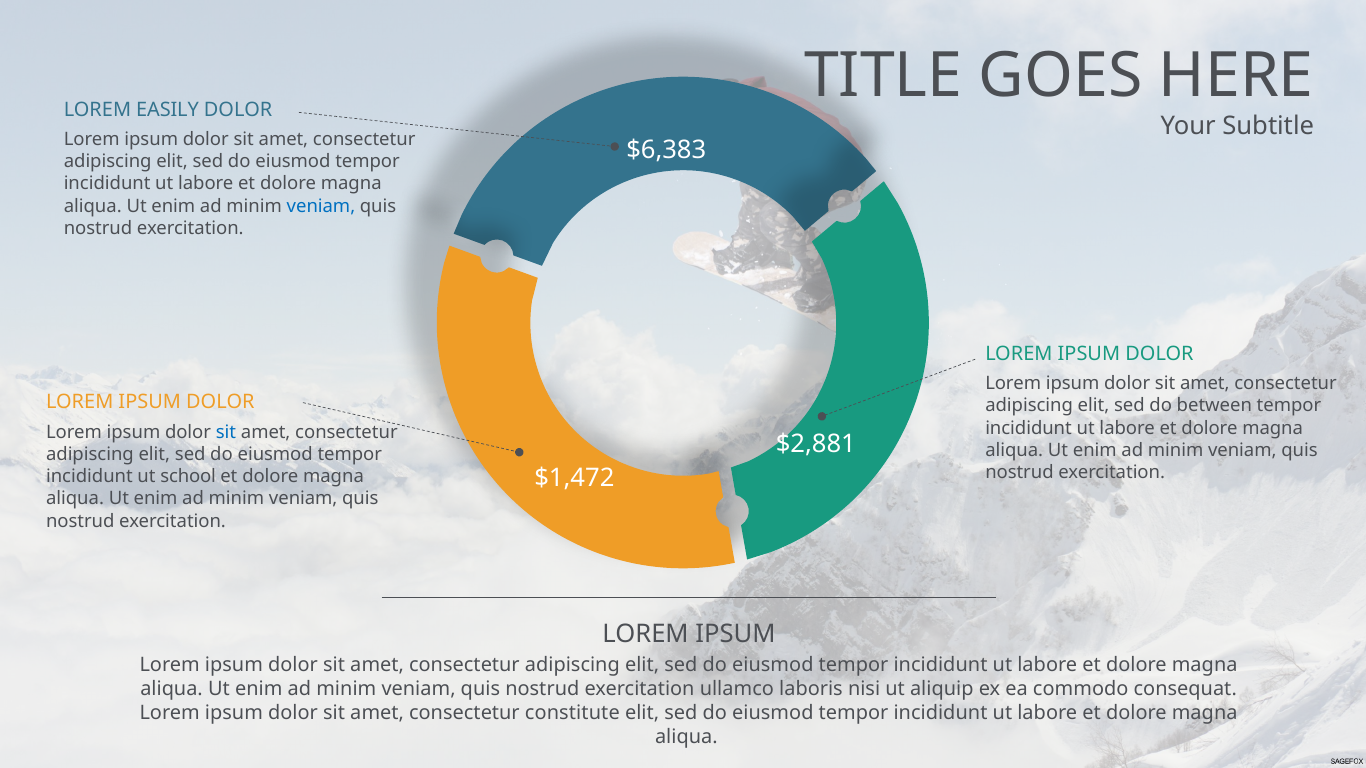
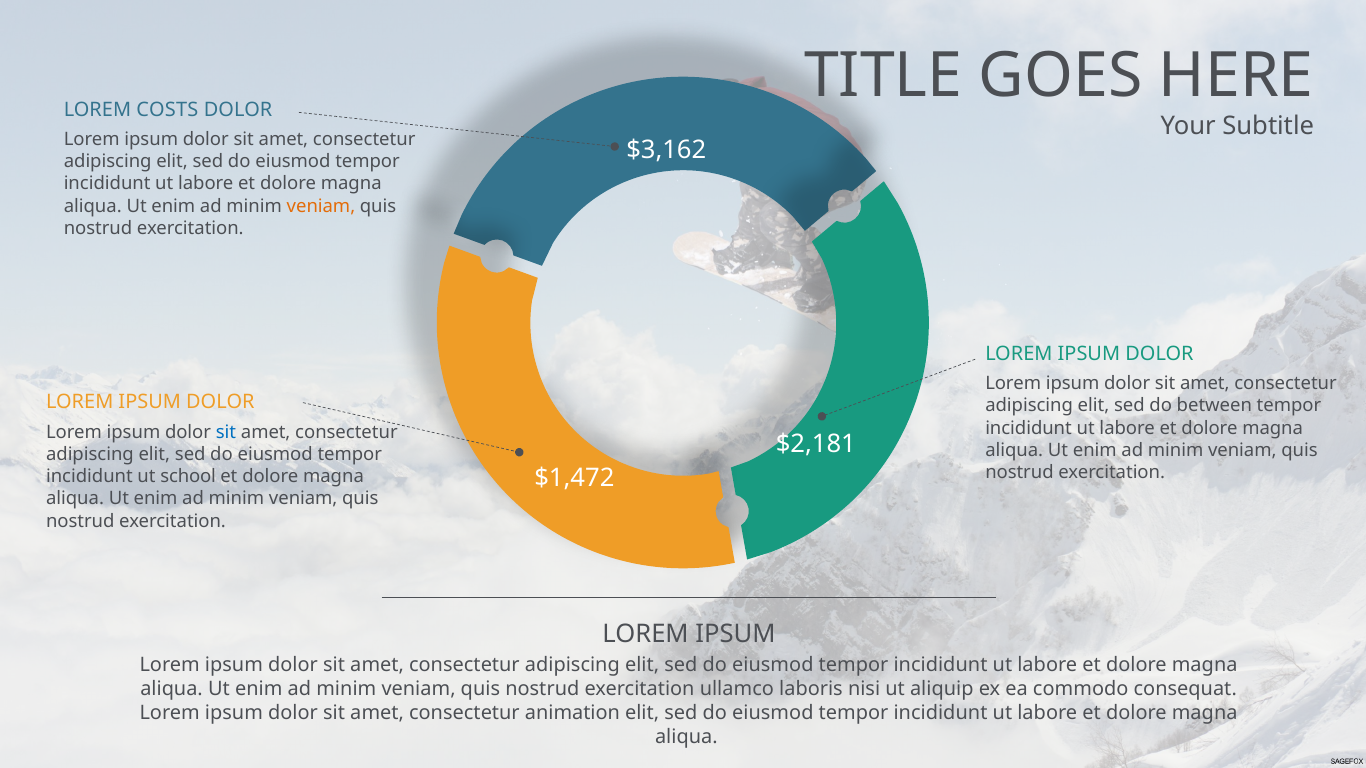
EASILY: EASILY -> COSTS (167, 110)
$6,383: $6,383 -> $3,162 (666, 150)
veniam colour: blue -> orange (321, 206)
$2,881: $2,881 -> $2,181 (816, 444)
constitute: constitute -> animation (572, 713)
